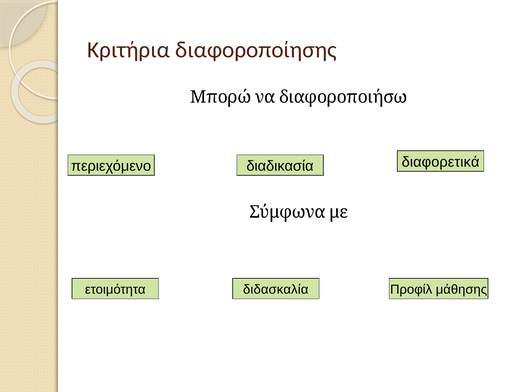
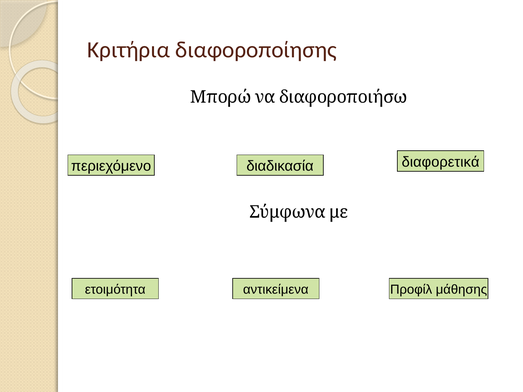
διδασκαλία: διδασκαλία -> αντικείμενα (276, 290)
